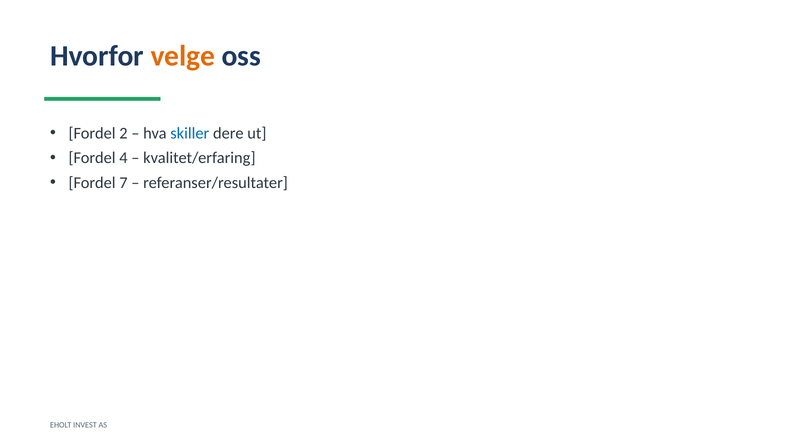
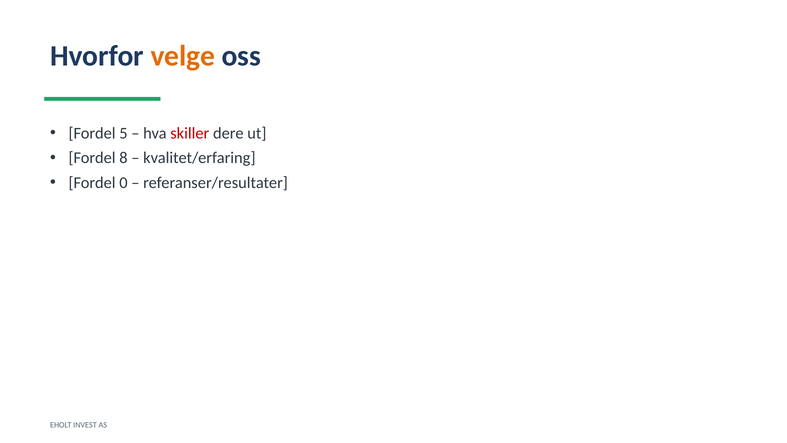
2: 2 -> 5 (123, 133)
skiller colour: blue -> red (190, 133)
4: 4 -> 8 (123, 158)
7: 7 -> 0 (123, 183)
